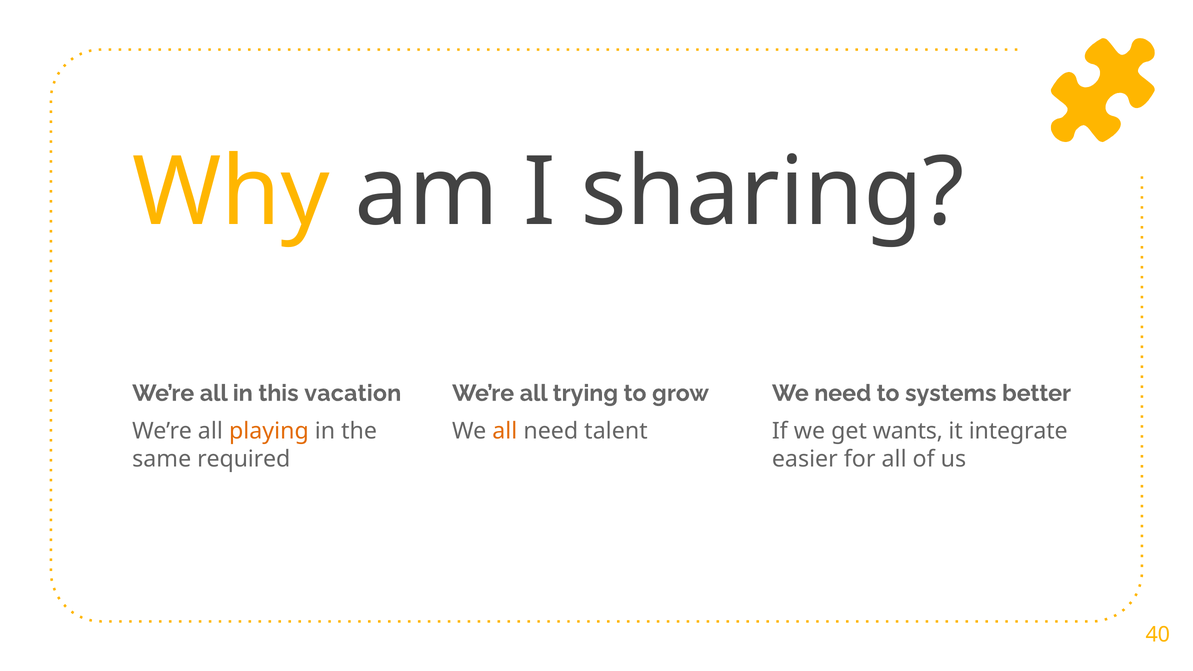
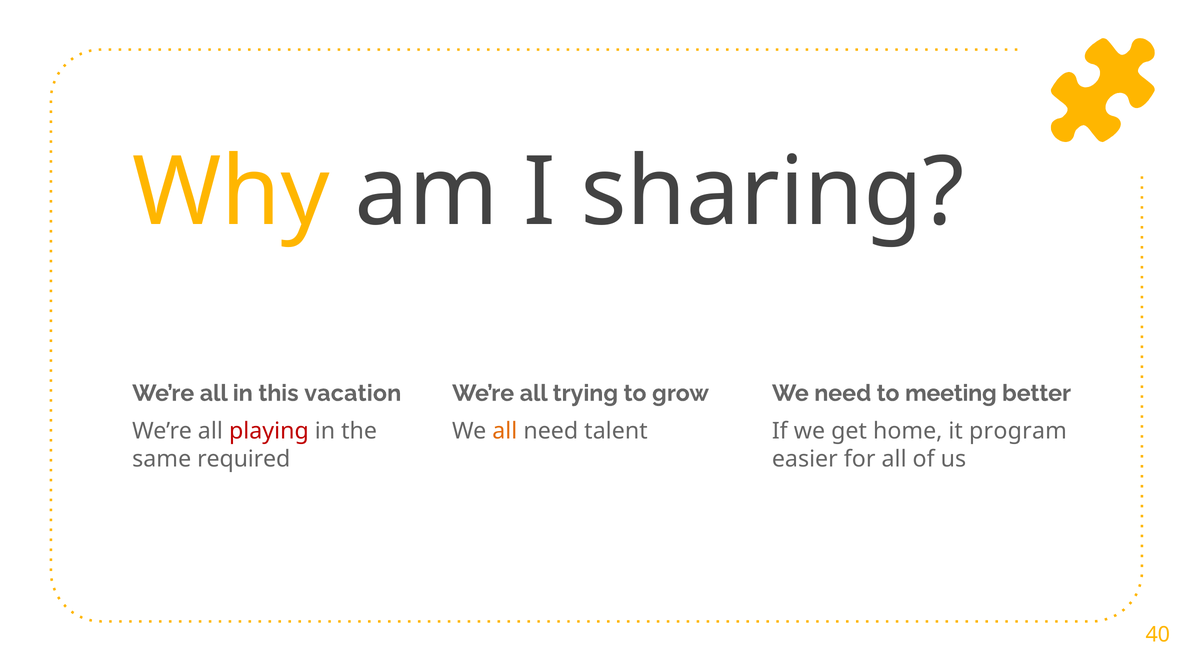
systems: systems -> meeting (951, 393)
playing colour: orange -> red (269, 431)
wants: wants -> home (908, 431)
integrate: integrate -> program (1018, 431)
